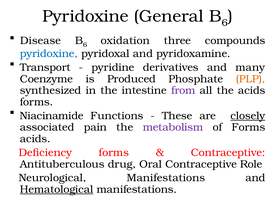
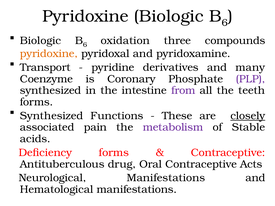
Pyridoxine General: General -> Biologic (169, 16)
Disease: Disease -> Biologic (40, 41)
pyridoxine colour: blue -> orange (49, 54)
Produced: Produced -> Coronary (131, 79)
PLP colour: orange -> purple (251, 79)
the acids: acids -> teeth (252, 91)
Niacinamide: Niacinamide -> Synthesized (52, 116)
of Forms: Forms -> Stable (248, 127)
Role: Role -> Acts (251, 164)
Hematological underline: present -> none (57, 190)
